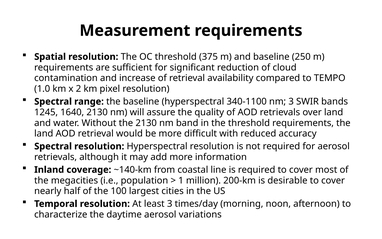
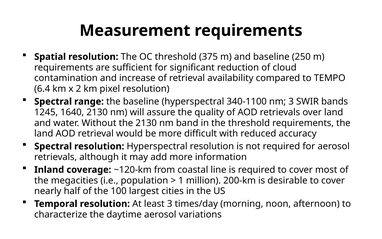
1.0: 1.0 -> 6.4 (42, 89)
~140-km: ~140-km -> ~120-km (133, 170)
